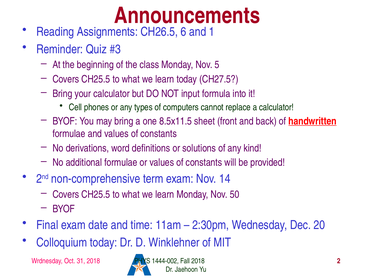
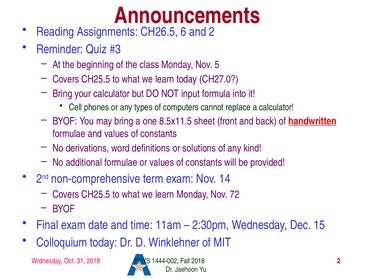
and 1: 1 -> 2 (212, 32)
CH27.5: CH27.5 -> CH27.0 (219, 79)
50: 50 -> 72 (235, 194)
20: 20 -> 15 (319, 225)
